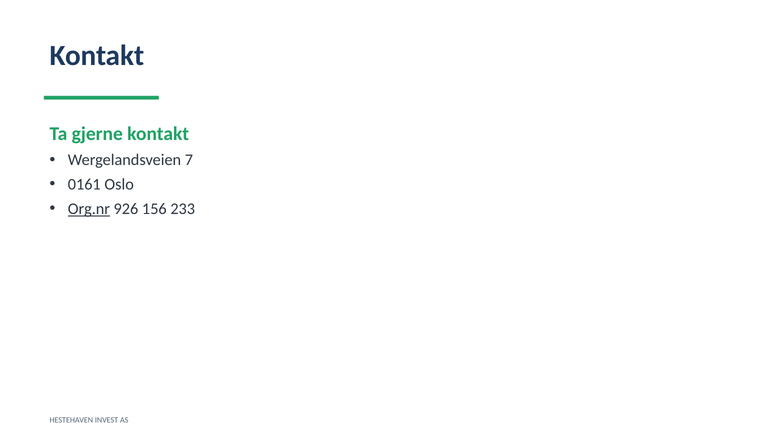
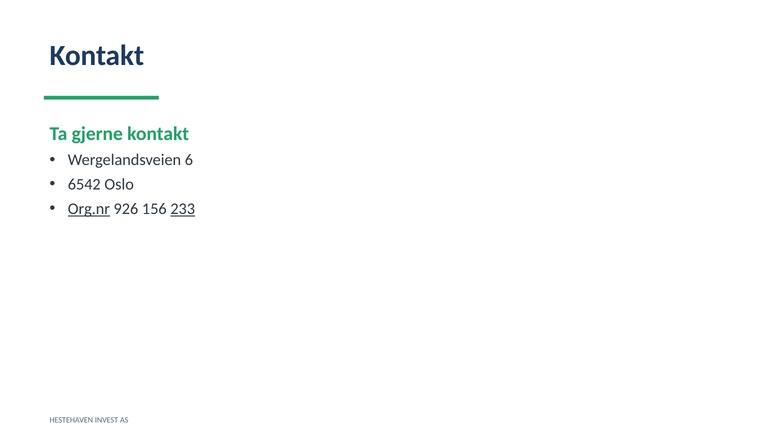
7: 7 -> 6 (189, 160)
0161: 0161 -> 6542 (84, 185)
233 underline: none -> present (183, 209)
